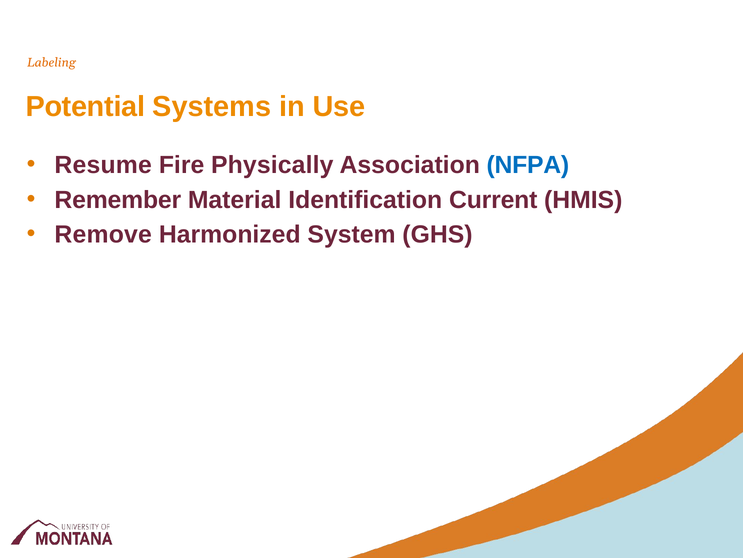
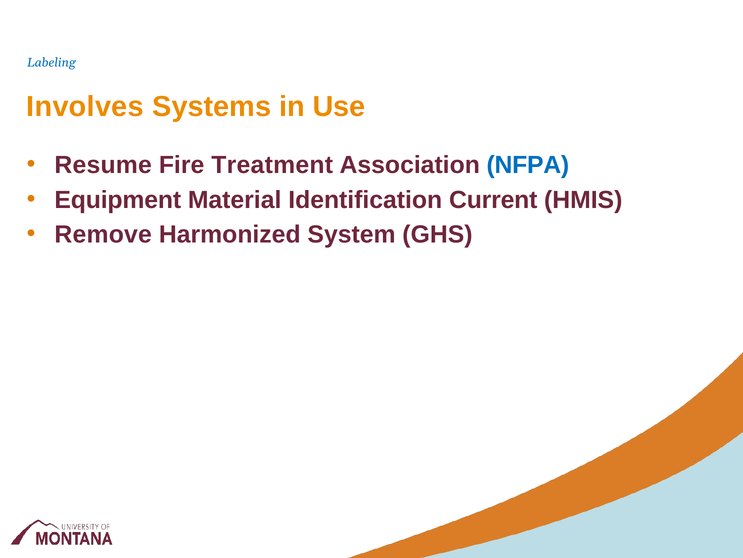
Labeling colour: orange -> blue (52, 62)
Potential: Potential -> Involves (85, 106)
Physically: Physically -> Treatment (272, 165)
Remember: Remember -> Equipment (118, 200)
